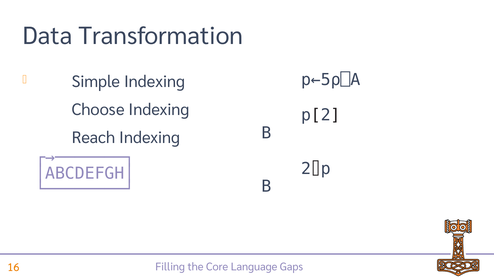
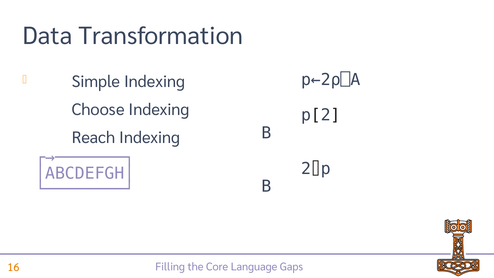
p←5⍴⎕A: p←5⍴⎕A -> p←2⍴⎕A (331, 80)
